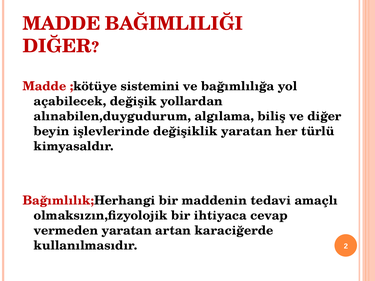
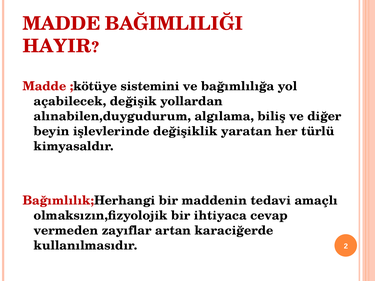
DIĞER: DIĞER -> HAYIR (57, 46)
vermeden yaratan: yaratan -> zayıflar (127, 231)
